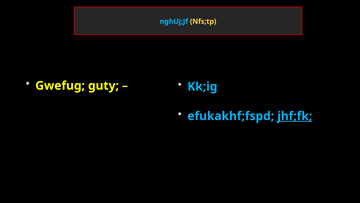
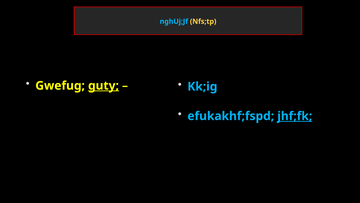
guty underline: none -> present (103, 85)
